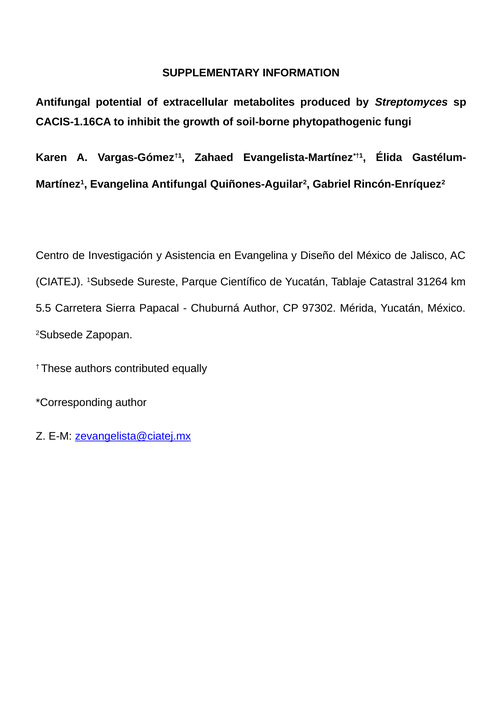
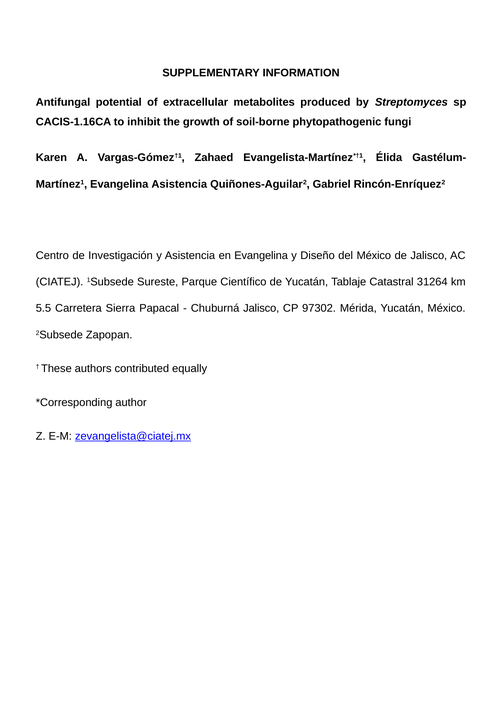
Evangelina Antifungal: Antifungal -> Asistencia (179, 184)
Chuburná Author: Author -> Jalisco (261, 309)
